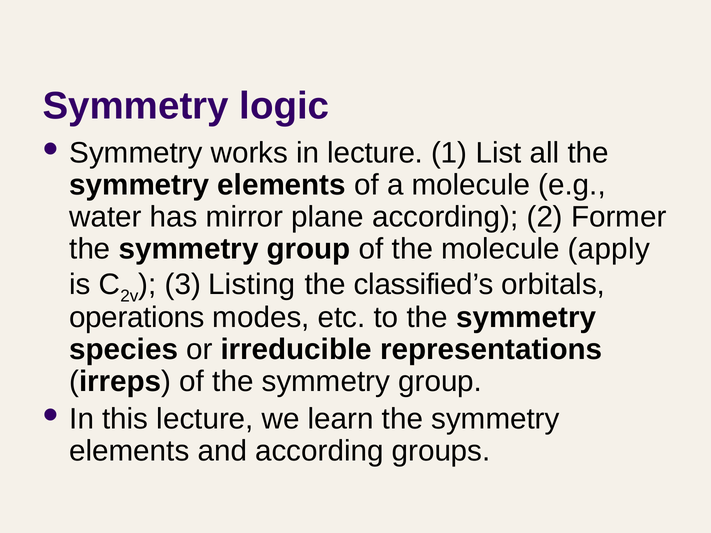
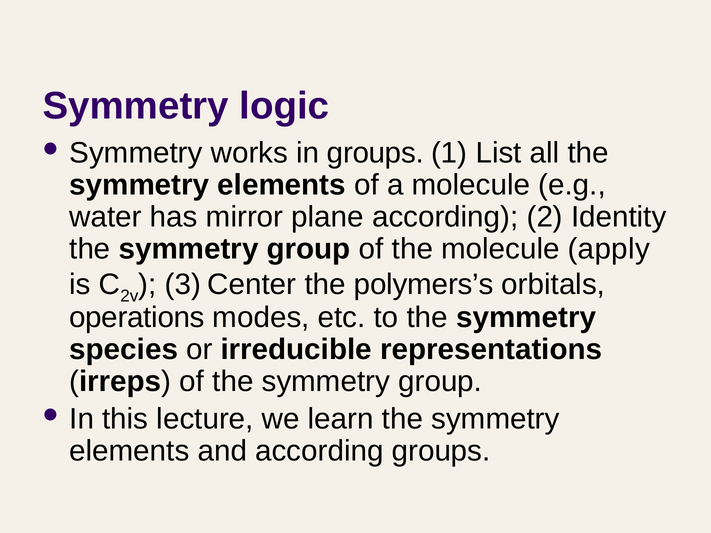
in lecture: lecture -> groups (375, 153)
Former: Former -> Identity (619, 217)
Listing: Listing -> Center (252, 285)
classified’s: classified’s -> polymers’s (424, 285)
